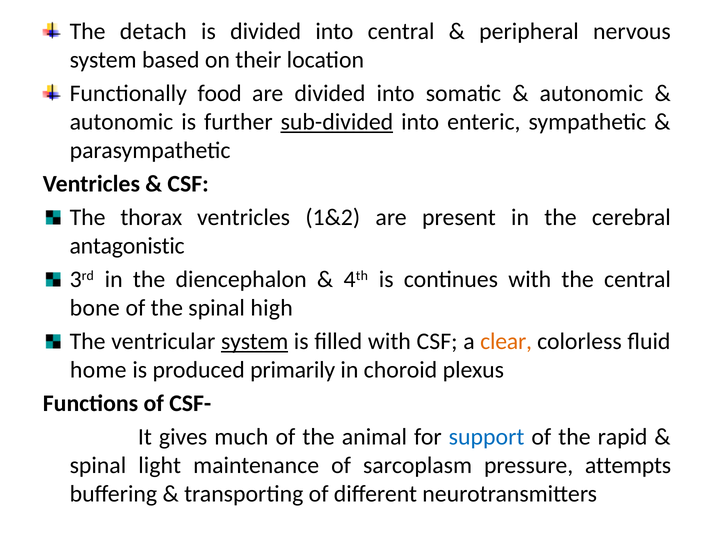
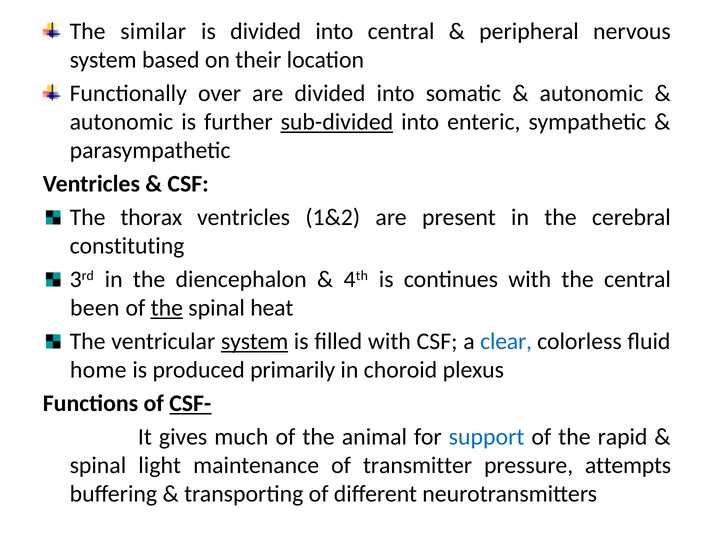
detach: detach -> similar (153, 31)
food: food -> over (220, 93)
antagonistic: antagonistic -> constituting (127, 246)
bone: bone -> been (95, 308)
the underline: none -> present (167, 308)
high: high -> heat (272, 308)
clear colour: orange -> blue (506, 342)
CSF- underline: none -> present (190, 404)
sarcoplasm: sarcoplasm -> transmitter (418, 466)
